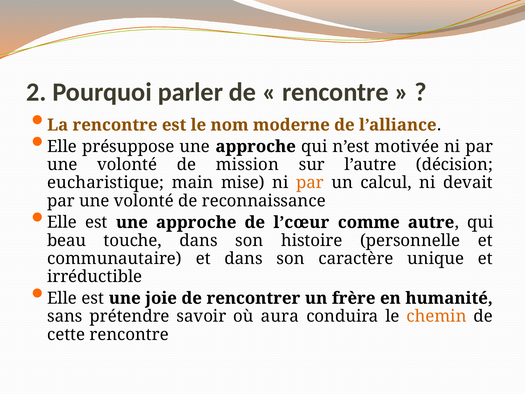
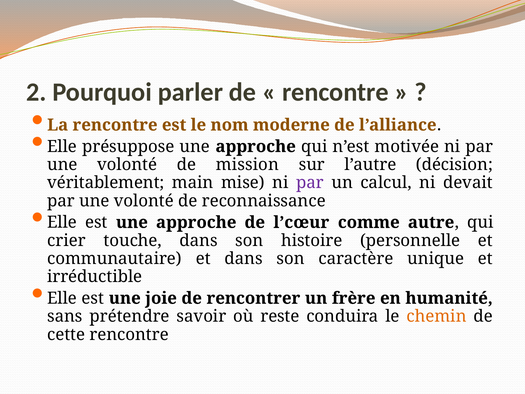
eucharistique: eucharistique -> véritablement (106, 183)
par colour: orange -> purple (310, 183)
beau: beau -> crier (66, 240)
aura: aura -> reste (280, 316)
